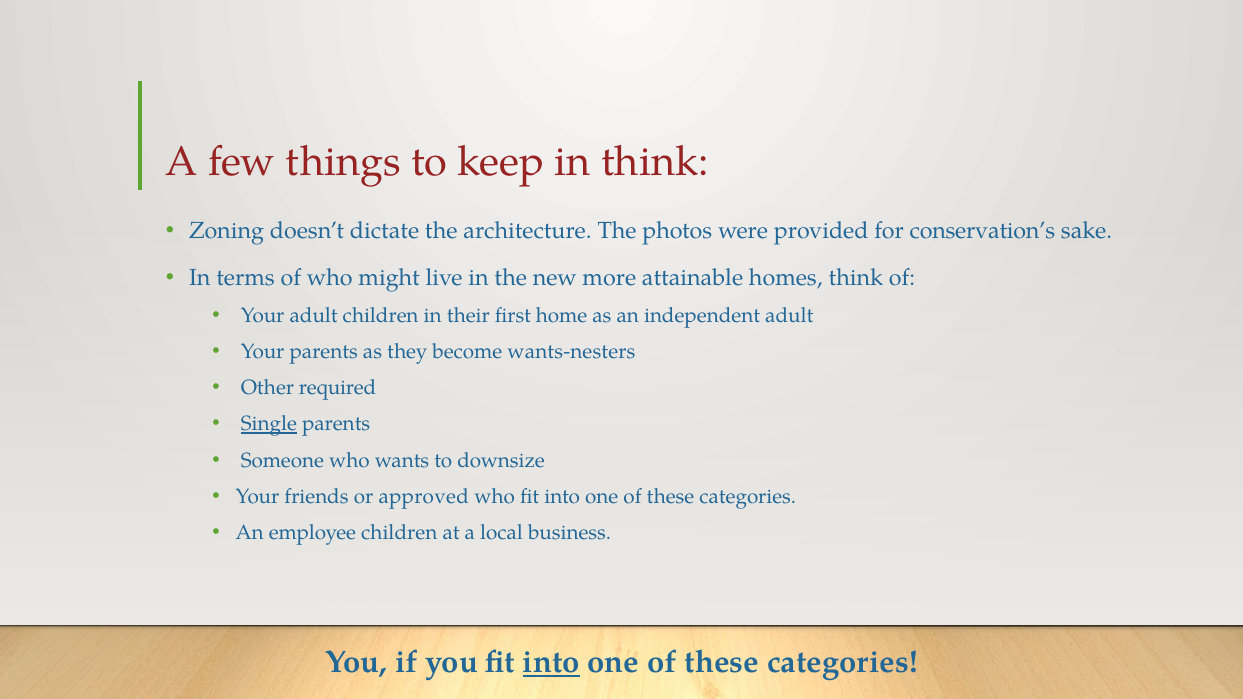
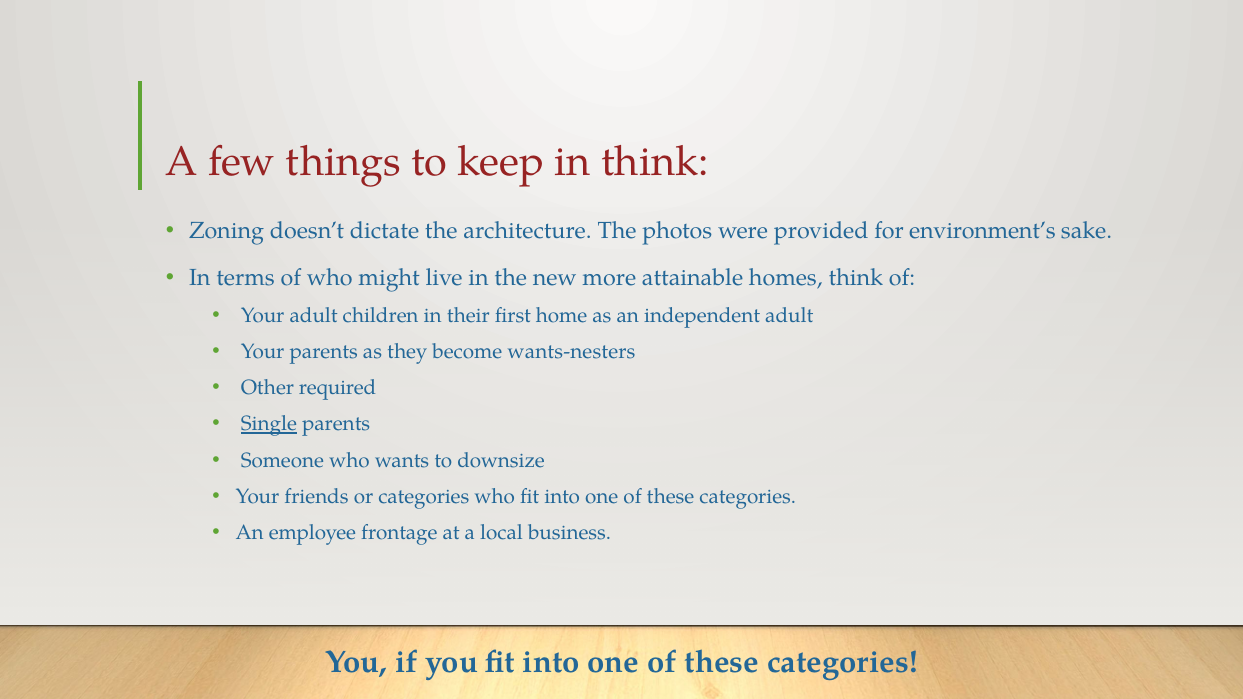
conservation’s: conservation’s -> environment’s (982, 231)
or approved: approved -> categories (424, 497)
employee children: children -> frontage (399, 533)
into underline: present -> none (551, 663)
